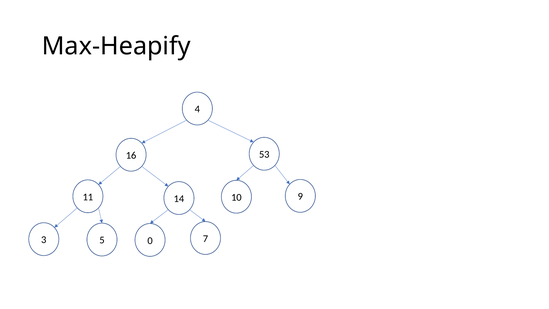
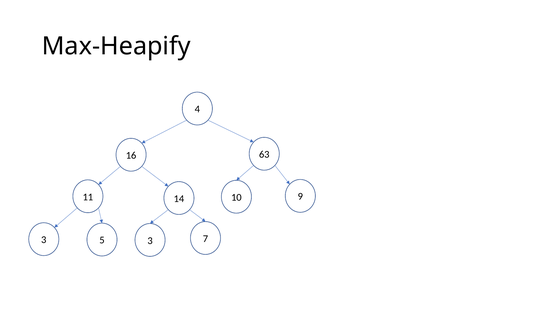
53: 53 -> 63 (264, 154)
5 0: 0 -> 3 (150, 240)
